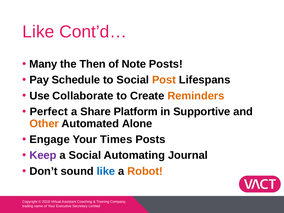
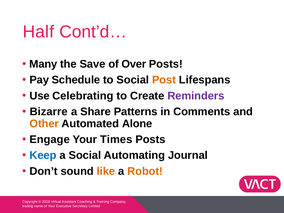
Like: Like -> Half (38, 32)
Then: Then -> Save (93, 64)
Note: Note -> Over (134, 64)
Collaborate: Collaborate -> Celebrating (83, 96)
Reminders colour: orange -> purple (196, 96)
Perfect: Perfect -> Bizarre (49, 112)
Platform: Platform -> Patterns (136, 112)
Supportive: Supportive -> Comments (202, 112)
Keep colour: purple -> blue (43, 155)
like colour: blue -> orange (106, 171)
